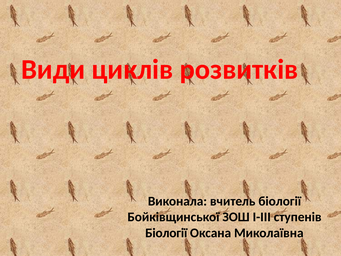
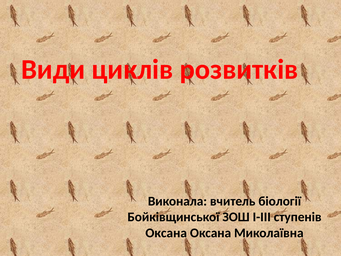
Біології: Біології -> Оксана (166, 233)
